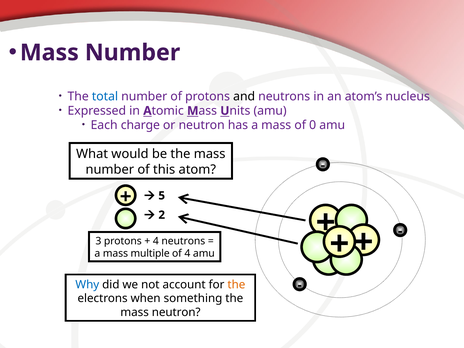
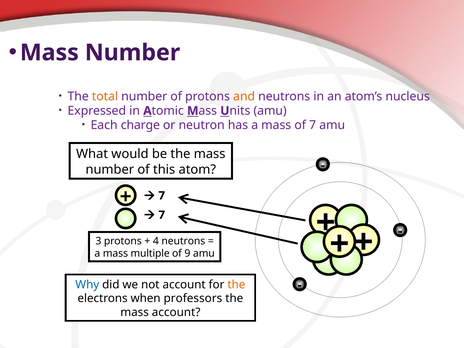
total colour: blue -> orange (105, 97)
and colour: black -> orange (244, 97)
of 0: 0 -> 7 (313, 125)
5: 5 -> 7 (162, 196)
2: 2 -> 7 (162, 215)
of 4: 4 -> 9 (187, 254)
something: something -> professors (193, 298)
mass neutron: neutron -> account (176, 312)
